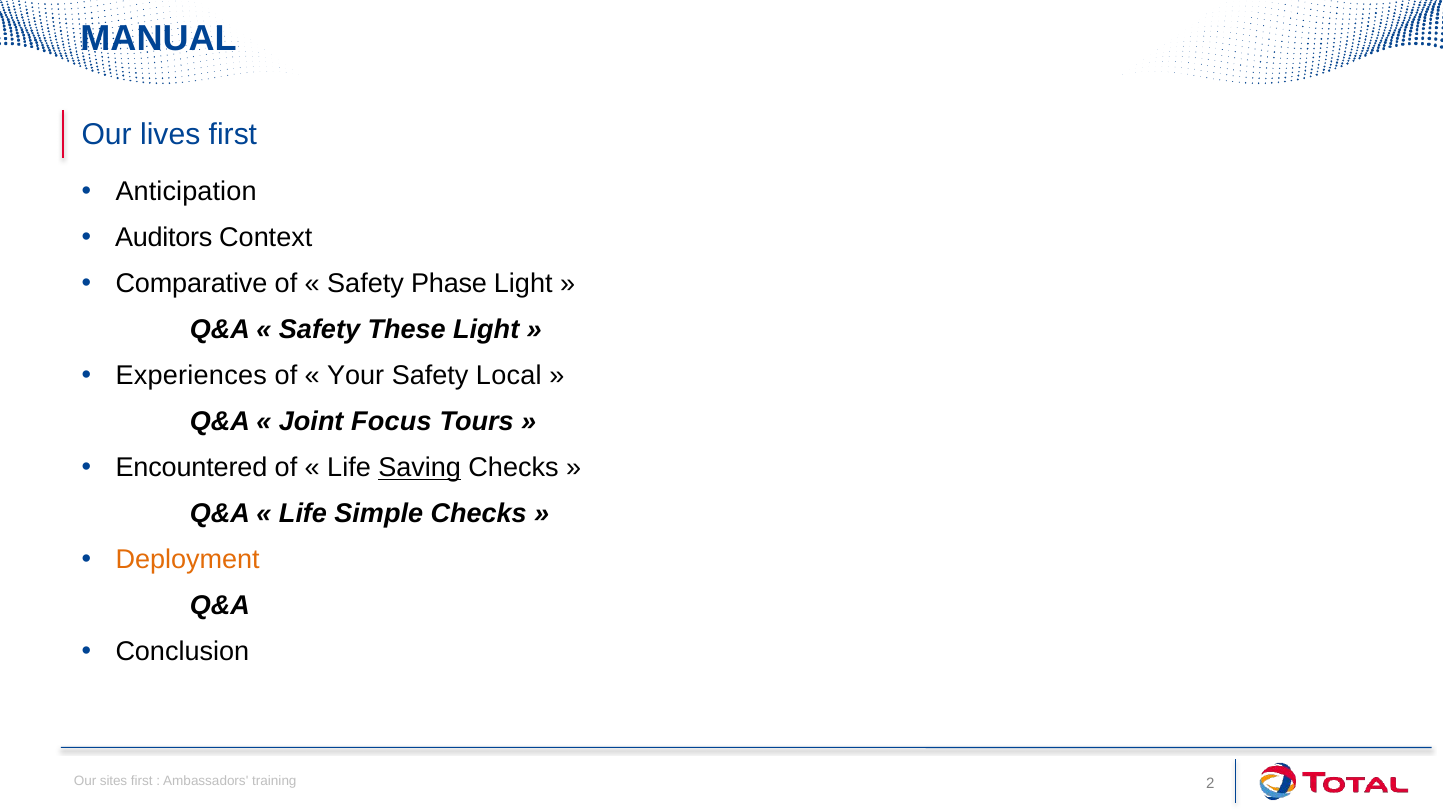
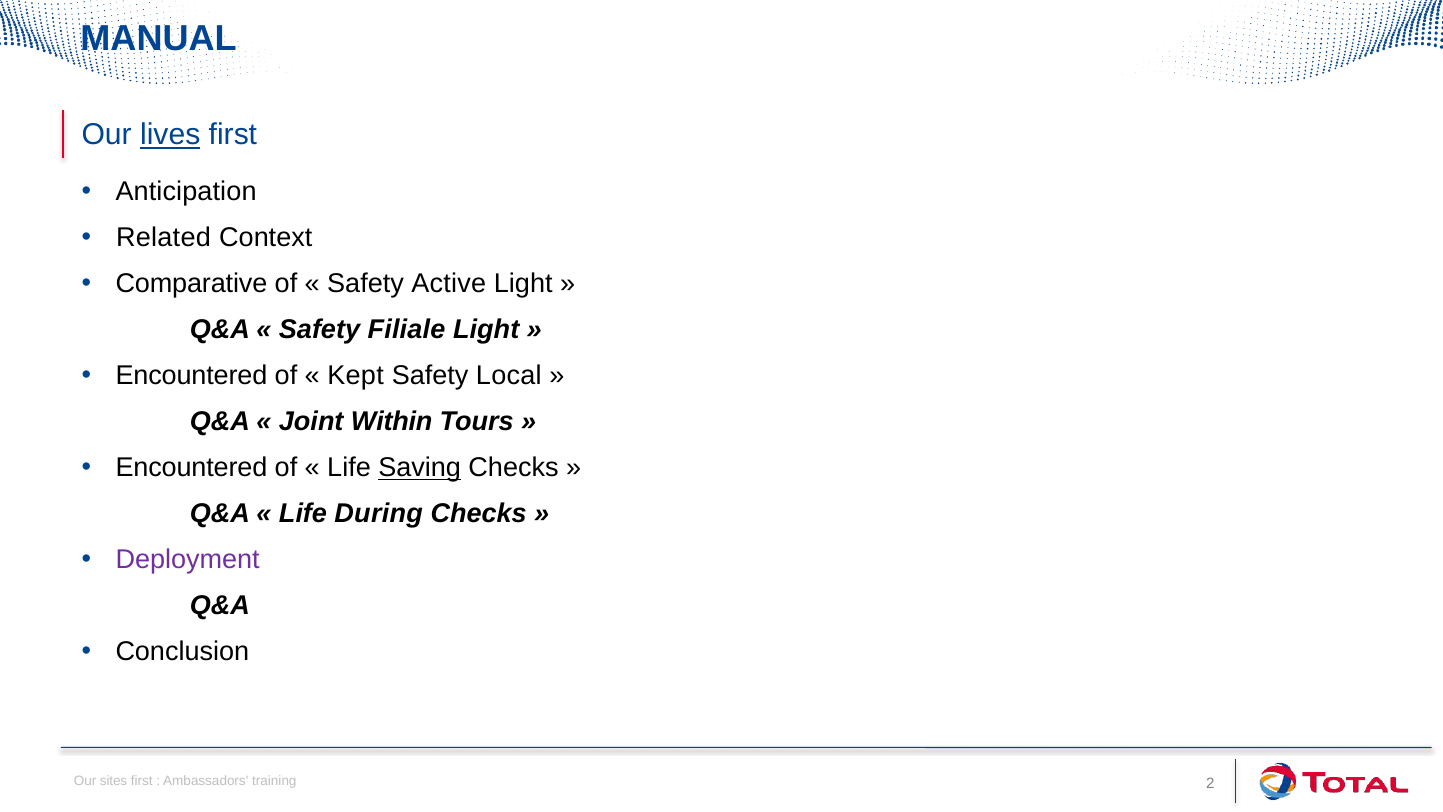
lives underline: none -> present (170, 135)
Auditors: Auditors -> Related (163, 238)
Phase: Phase -> Active (449, 284)
These: These -> Filiale (407, 330)
Experiences: Experiences -> Encountered (191, 376)
Your: Your -> Kept (356, 376)
Focus: Focus -> Within (392, 422)
Simple: Simple -> During (379, 514)
Deployment colour: orange -> purple (188, 560)
